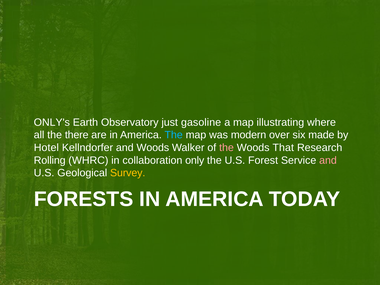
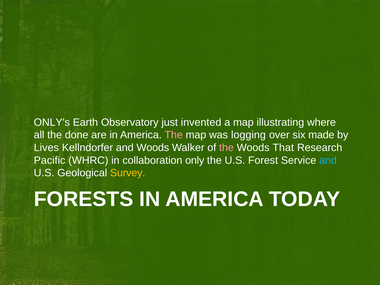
gasoline: gasoline -> invented (201, 122)
there: there -> done (77, 135)
The colour: light blue -> pink (174, 135)
modern: modern -> logging (248, 135)
Hotel: Hotel -> Lives (46, 148)
Rolling: Rolling -> Pacific (50, 160)
and colour: pink -> light blue (328, 160)
